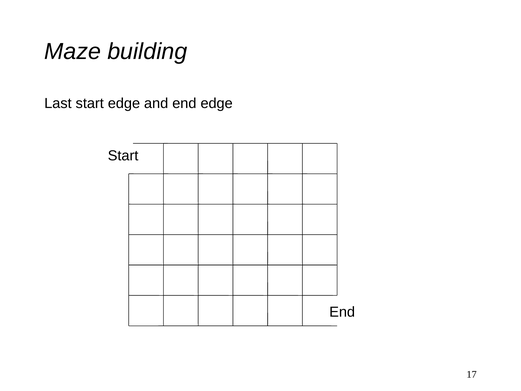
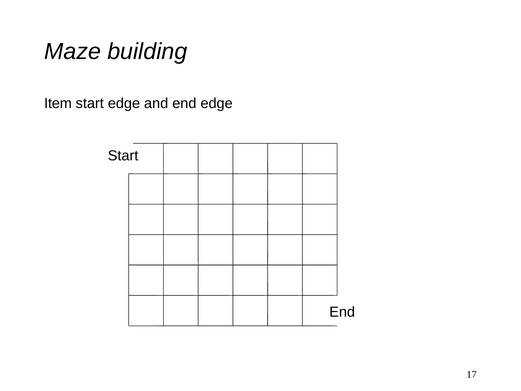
Last: Last -> Item (58, 103)
